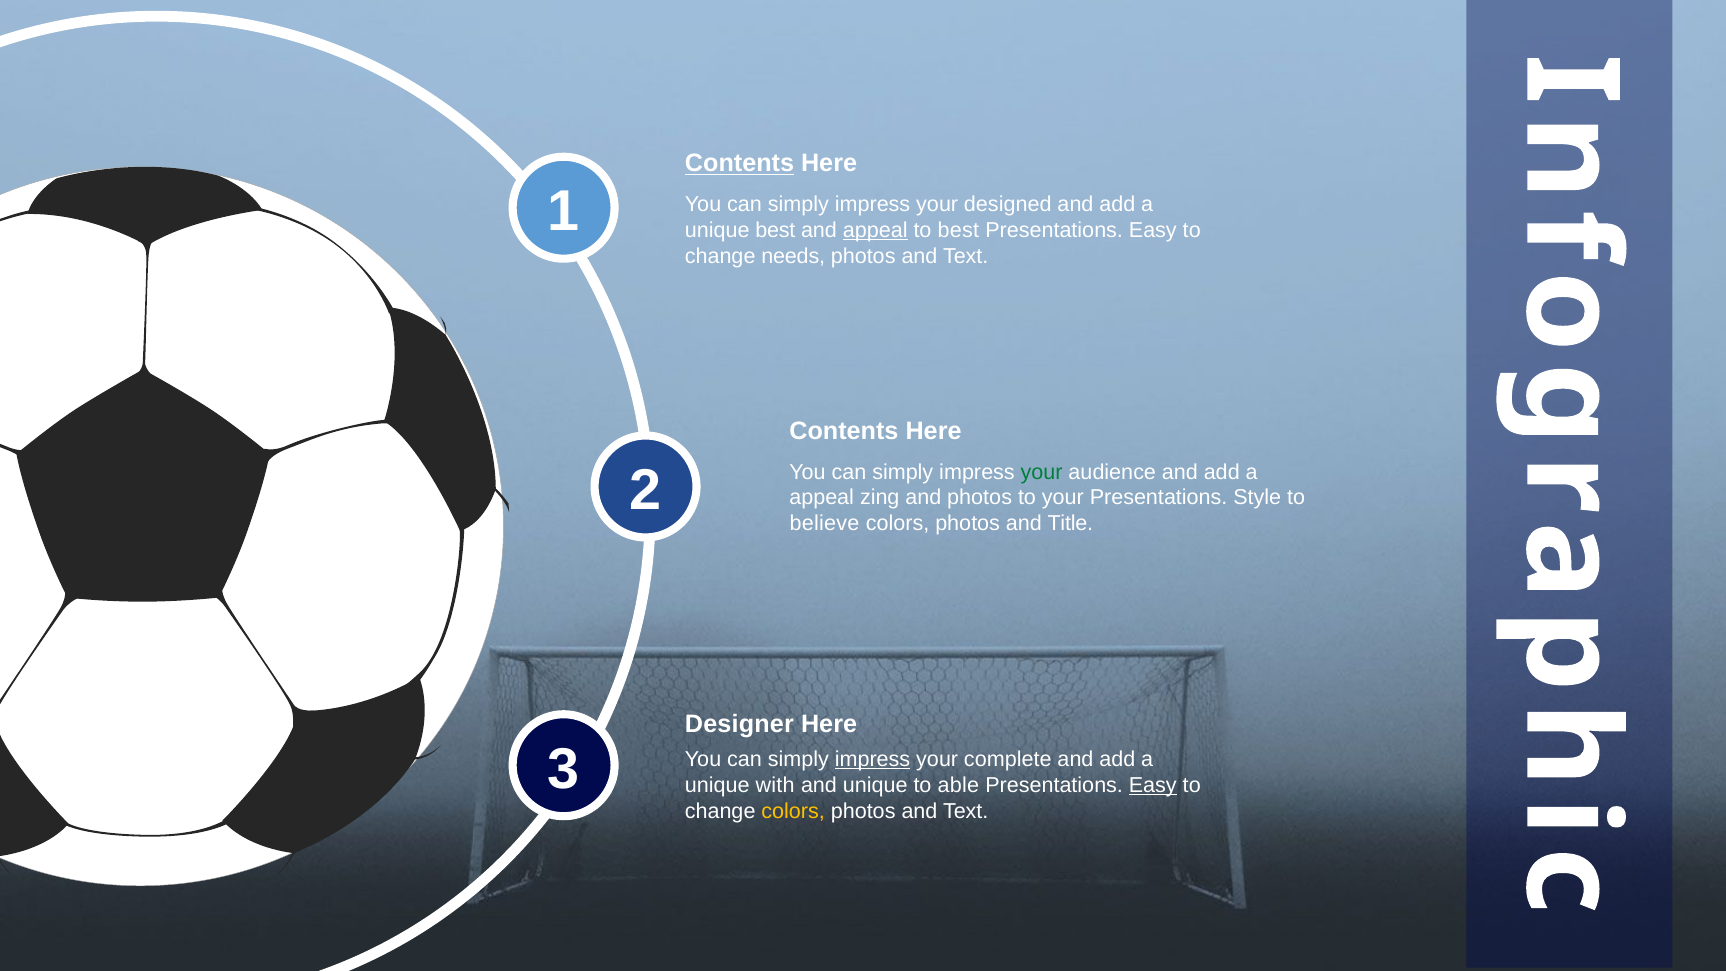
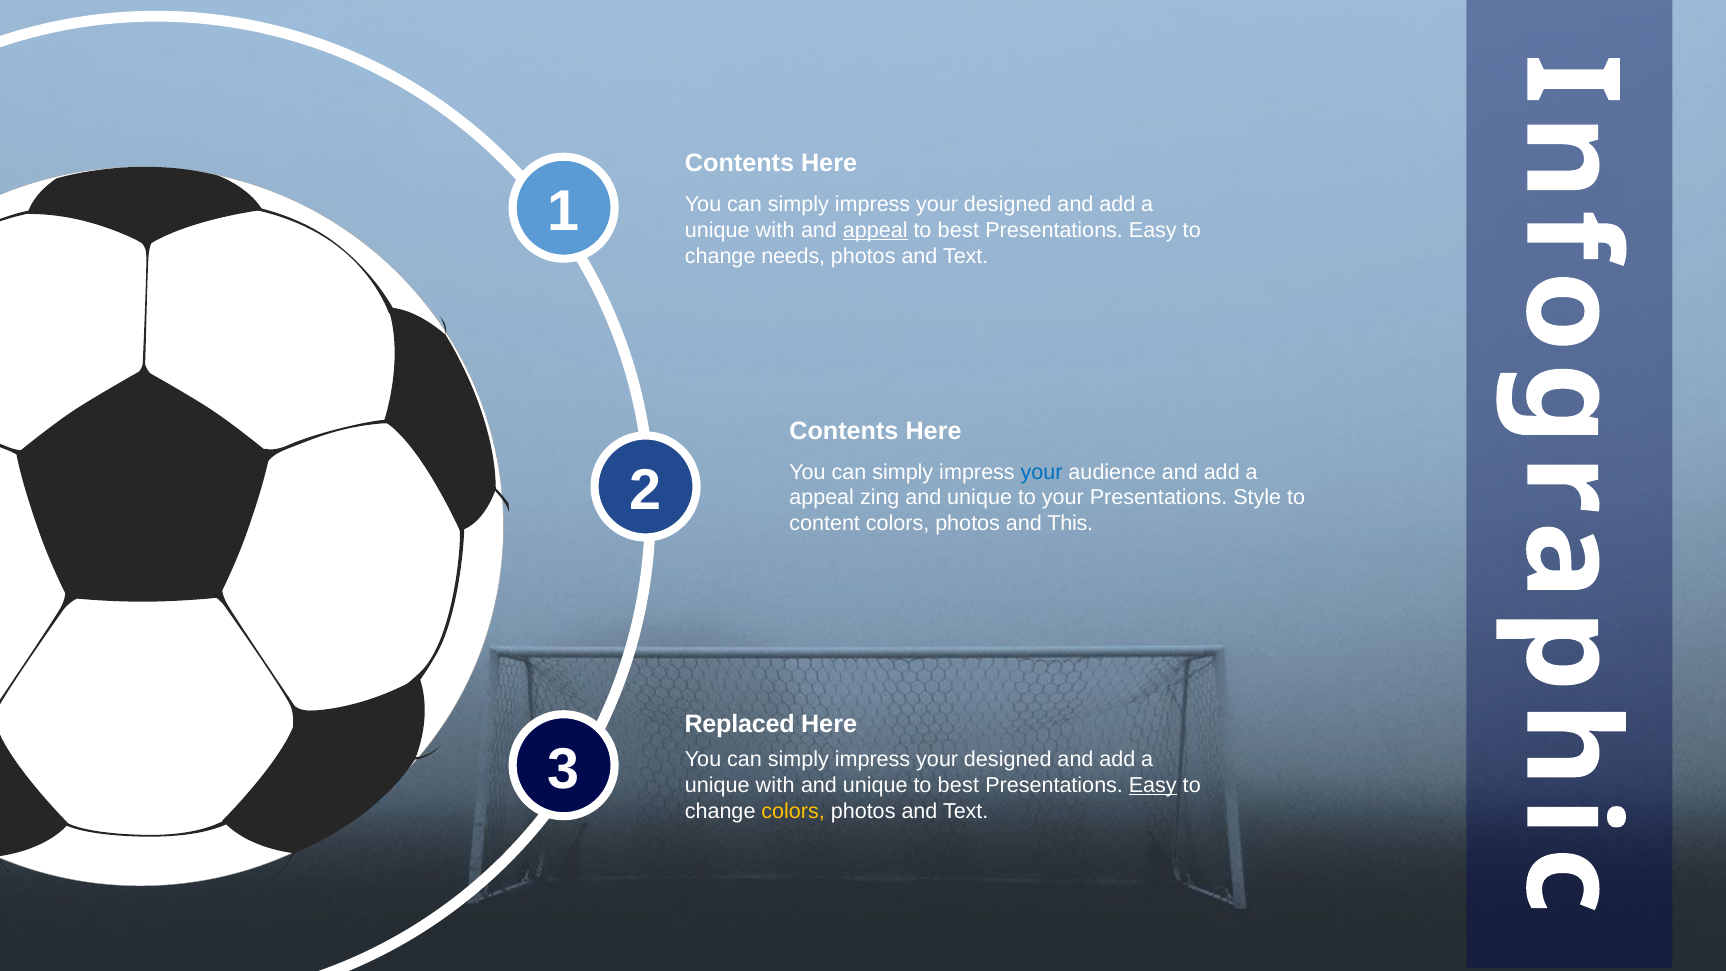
Contents underline: present -> none (739, 164)
best: best -> with (775, 230)
your colour: green -> blue (1042, 472)
zing and photos: photos -> unique (980, 498)
believe: believe -> content (825, 524)
Title: Title -> This (1070, 524)
Designer: Designer -> Replaced (740, 724)
impress underline: present -> none (873, 759)
complete: complete -> designed (1008, 759)
able: able -> best (958, 785)
